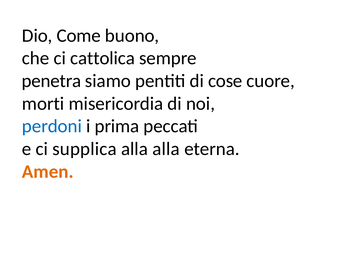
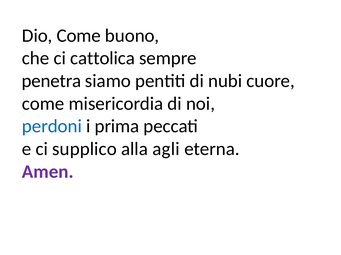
cose: cose -> nubi (225, 81)
morti: morti -> come (43, 104)
supplica: supplica -> supplico (84, 149)
alla alla: alla -> agli (166, 149)
Amen colour: orange -> purple (48, 172)
